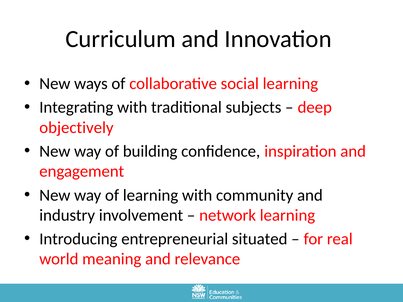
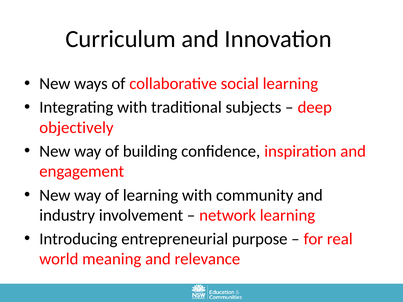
situated: situated -> purpose (260, 239)
